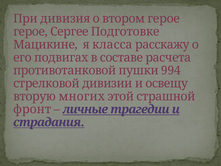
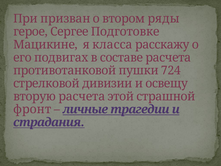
дивизия: дивизия -> призван (65, 19)
втором герое: герое -> ряды (164, 19)
994: 994 -> 724 (171, 70)
вторую многих: многих -> расчета (82, 96)
